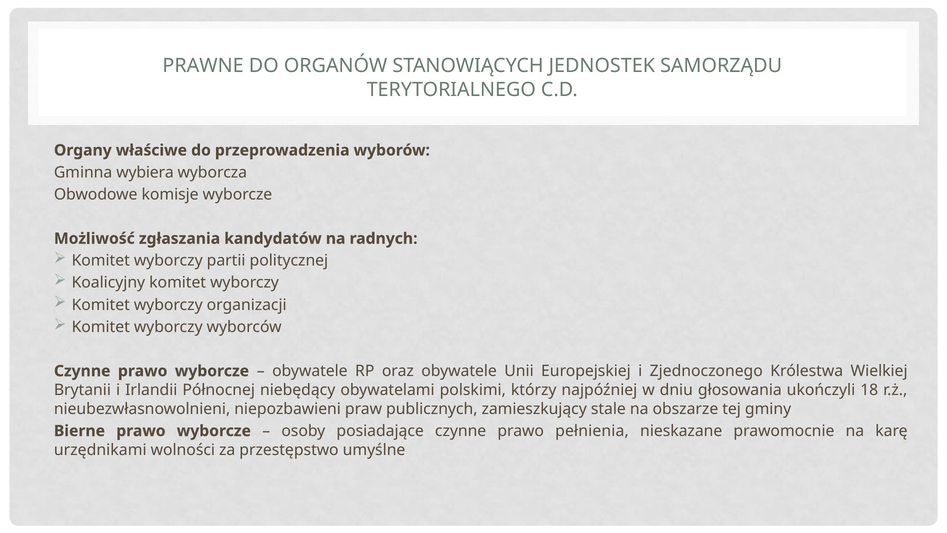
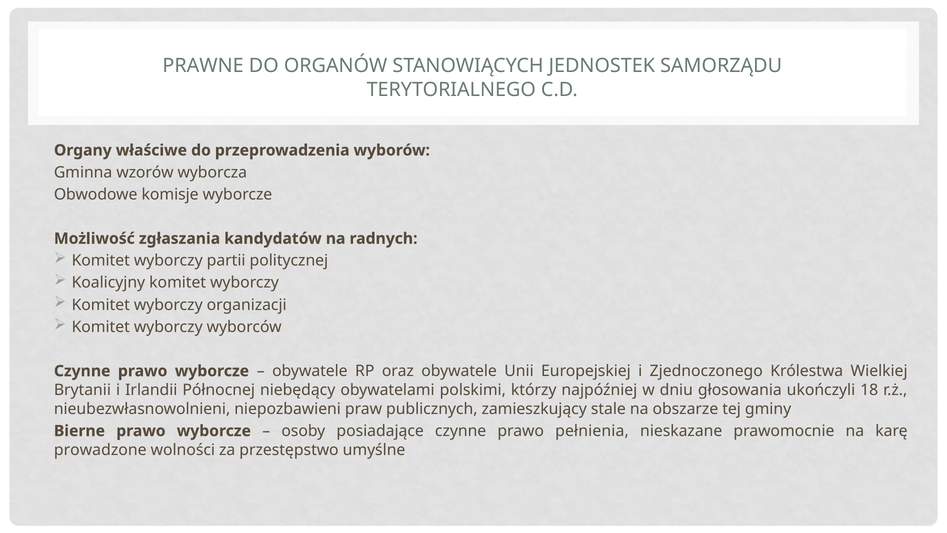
wybiera: wybiera -> wzorów (145, 172)
urzędnikami: urzędnikami -> prowadzone (100, 450)
